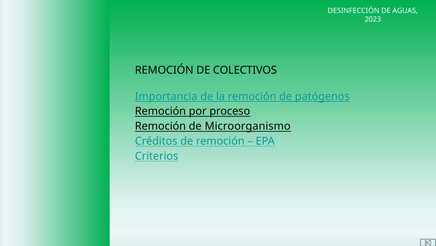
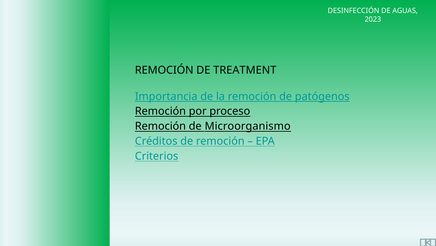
COLECTIVOS: COLECTIVOS -> TREATMENT (245, 70)
